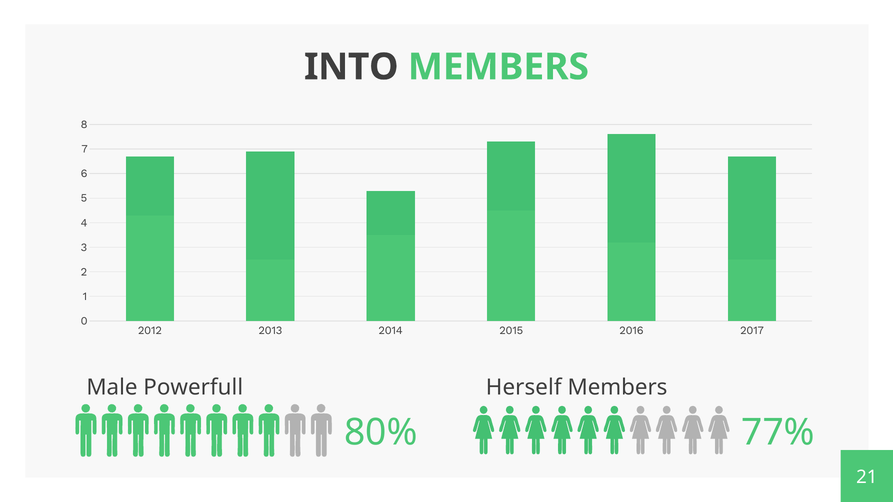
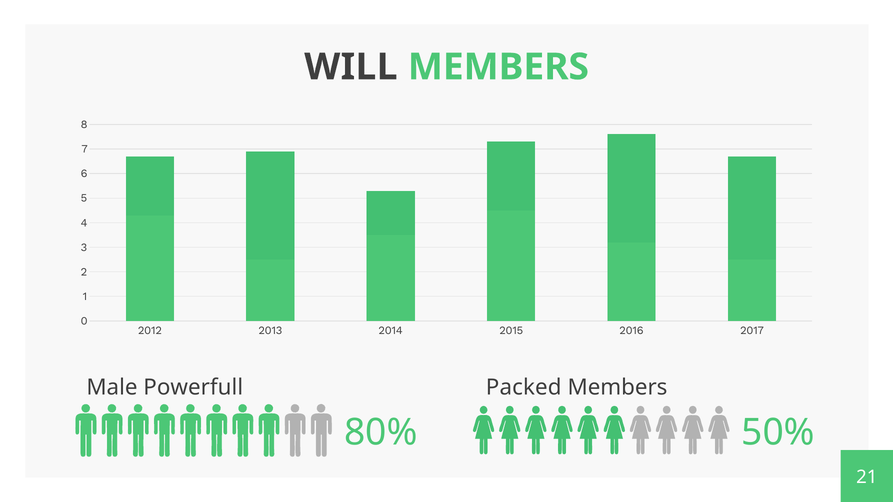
INTO: INTO -> WILL (351, 67)
Herself: Herself -> Packed (524, 388)
77%: 77% -> 50% (778, 433)
